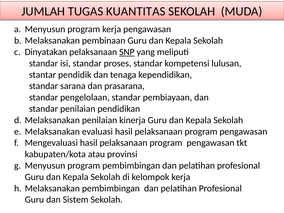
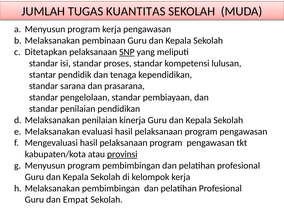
Dinyatakan: Dinyatakan -> Ditetapkan (46, 52)
provinsi underline: none -> present (122, 154)
Sistem: Sistem -> Empat (76, 200)
